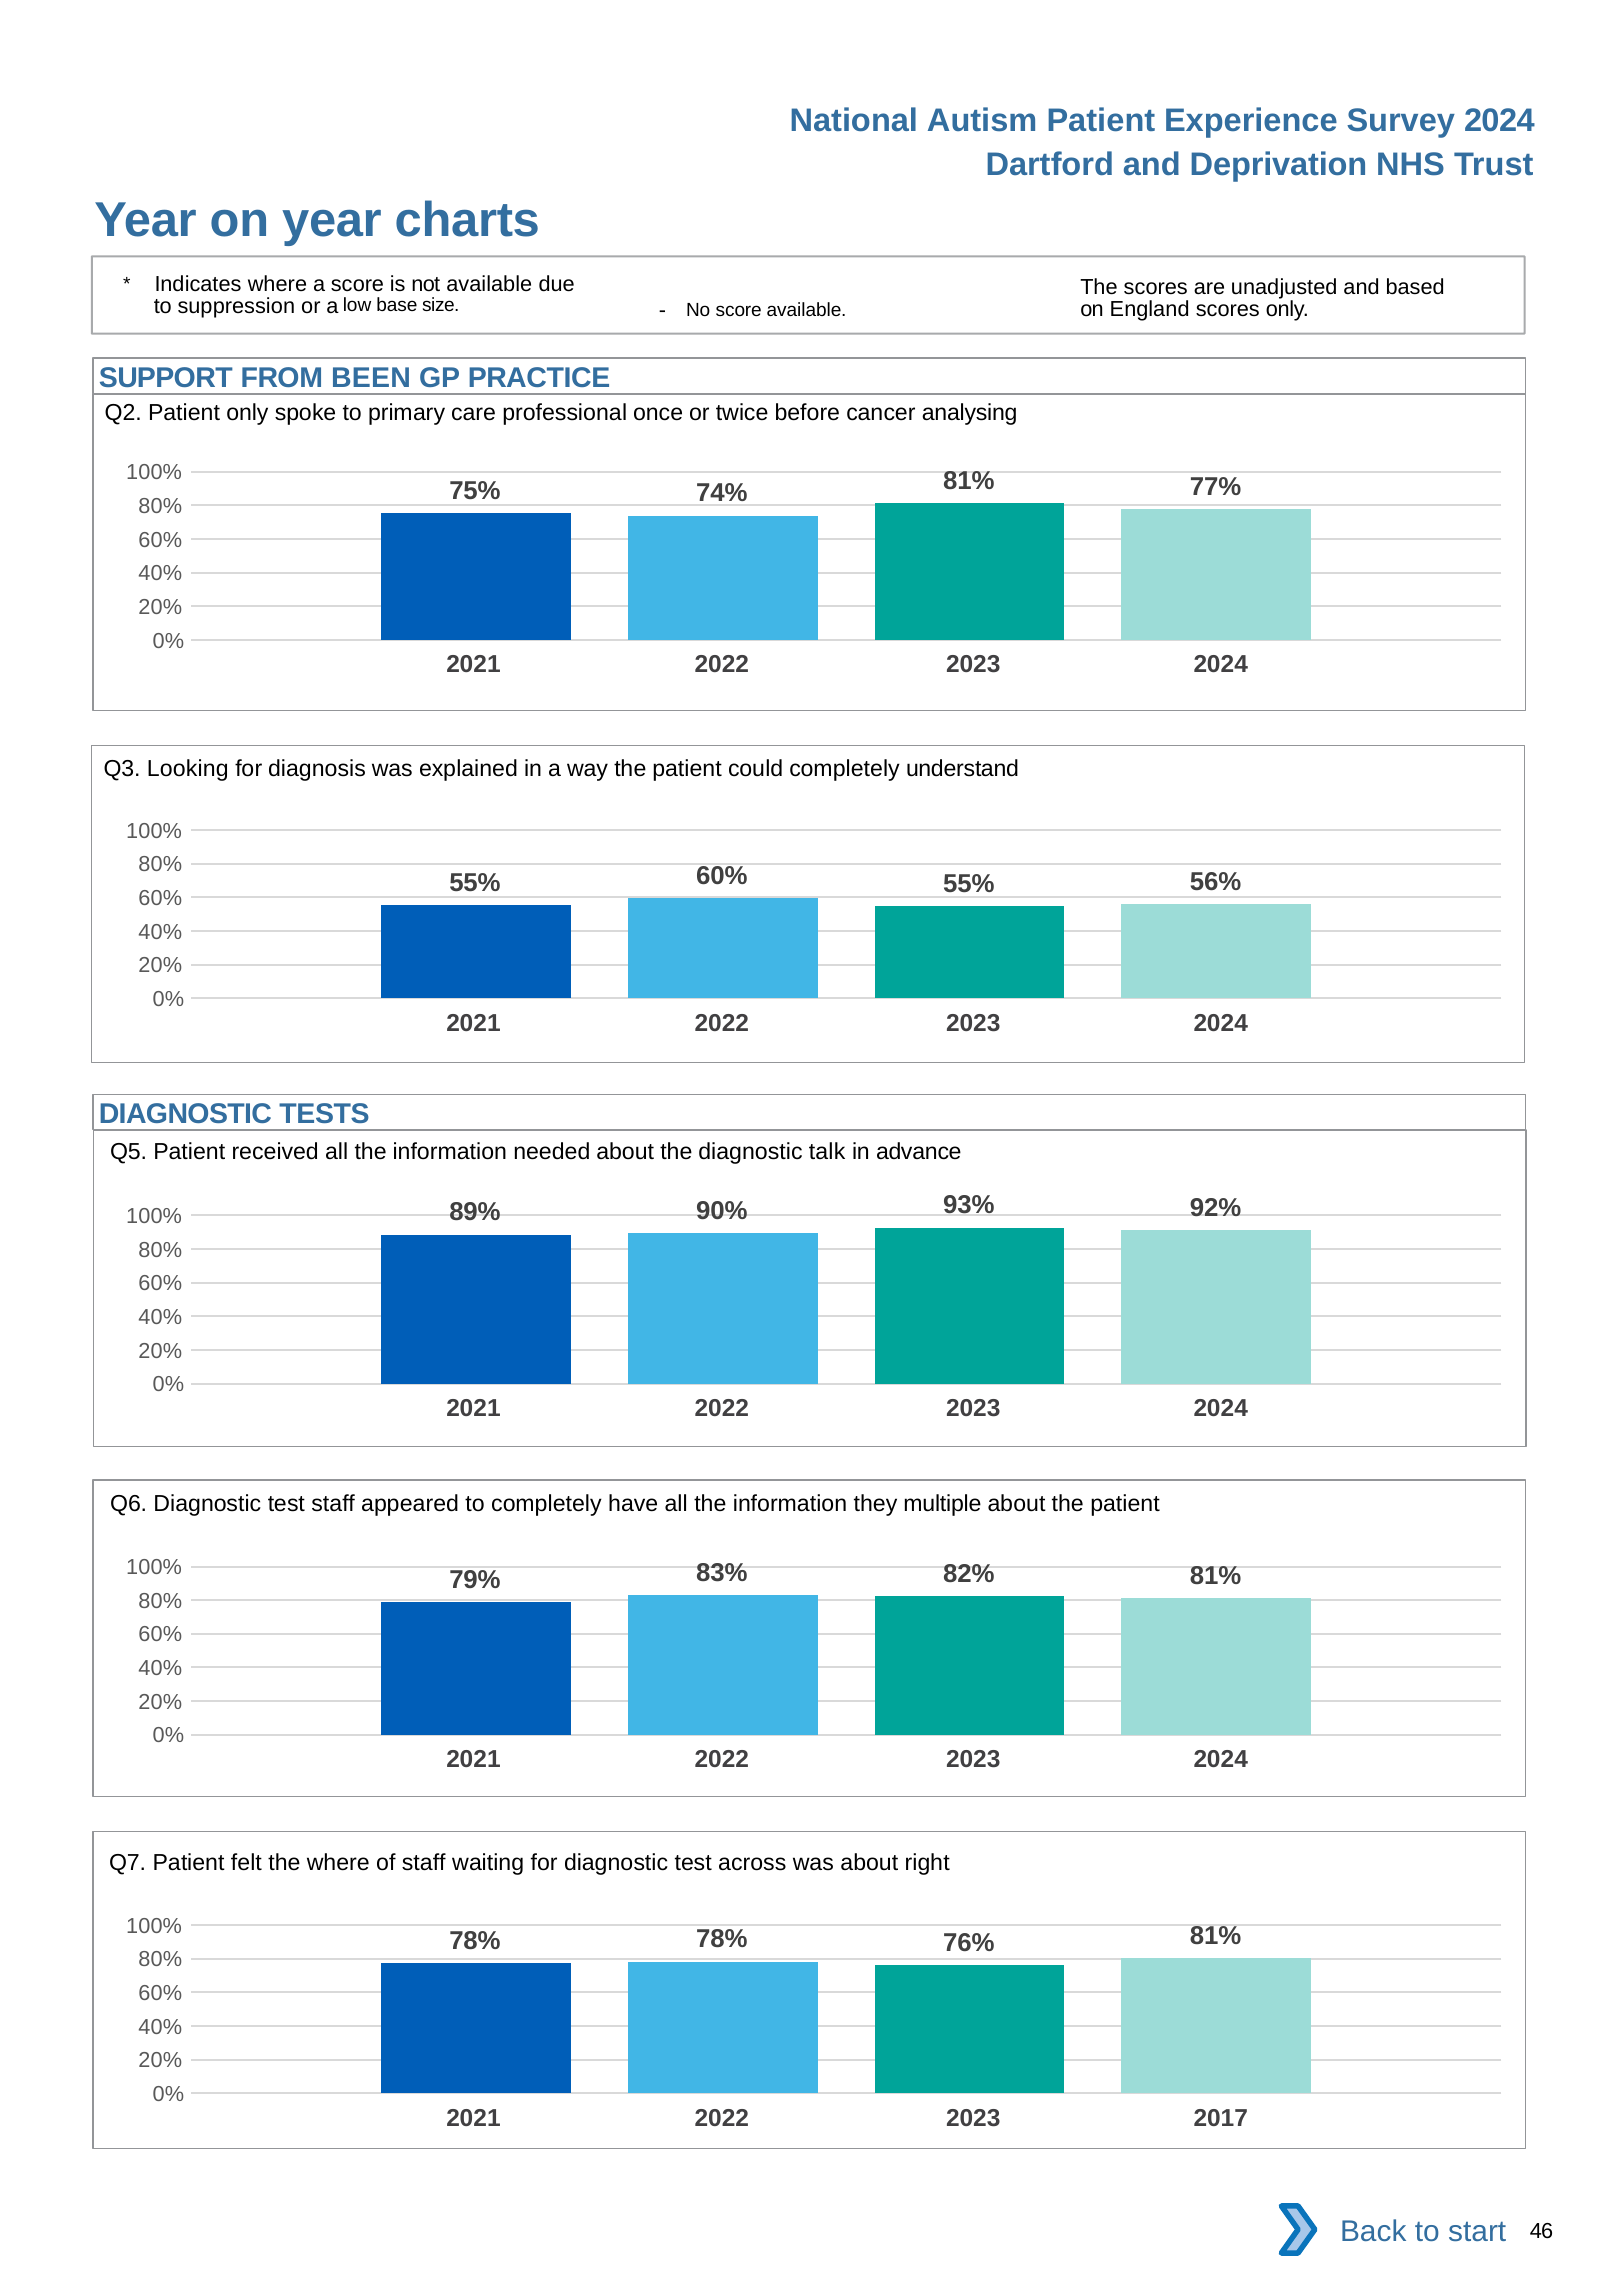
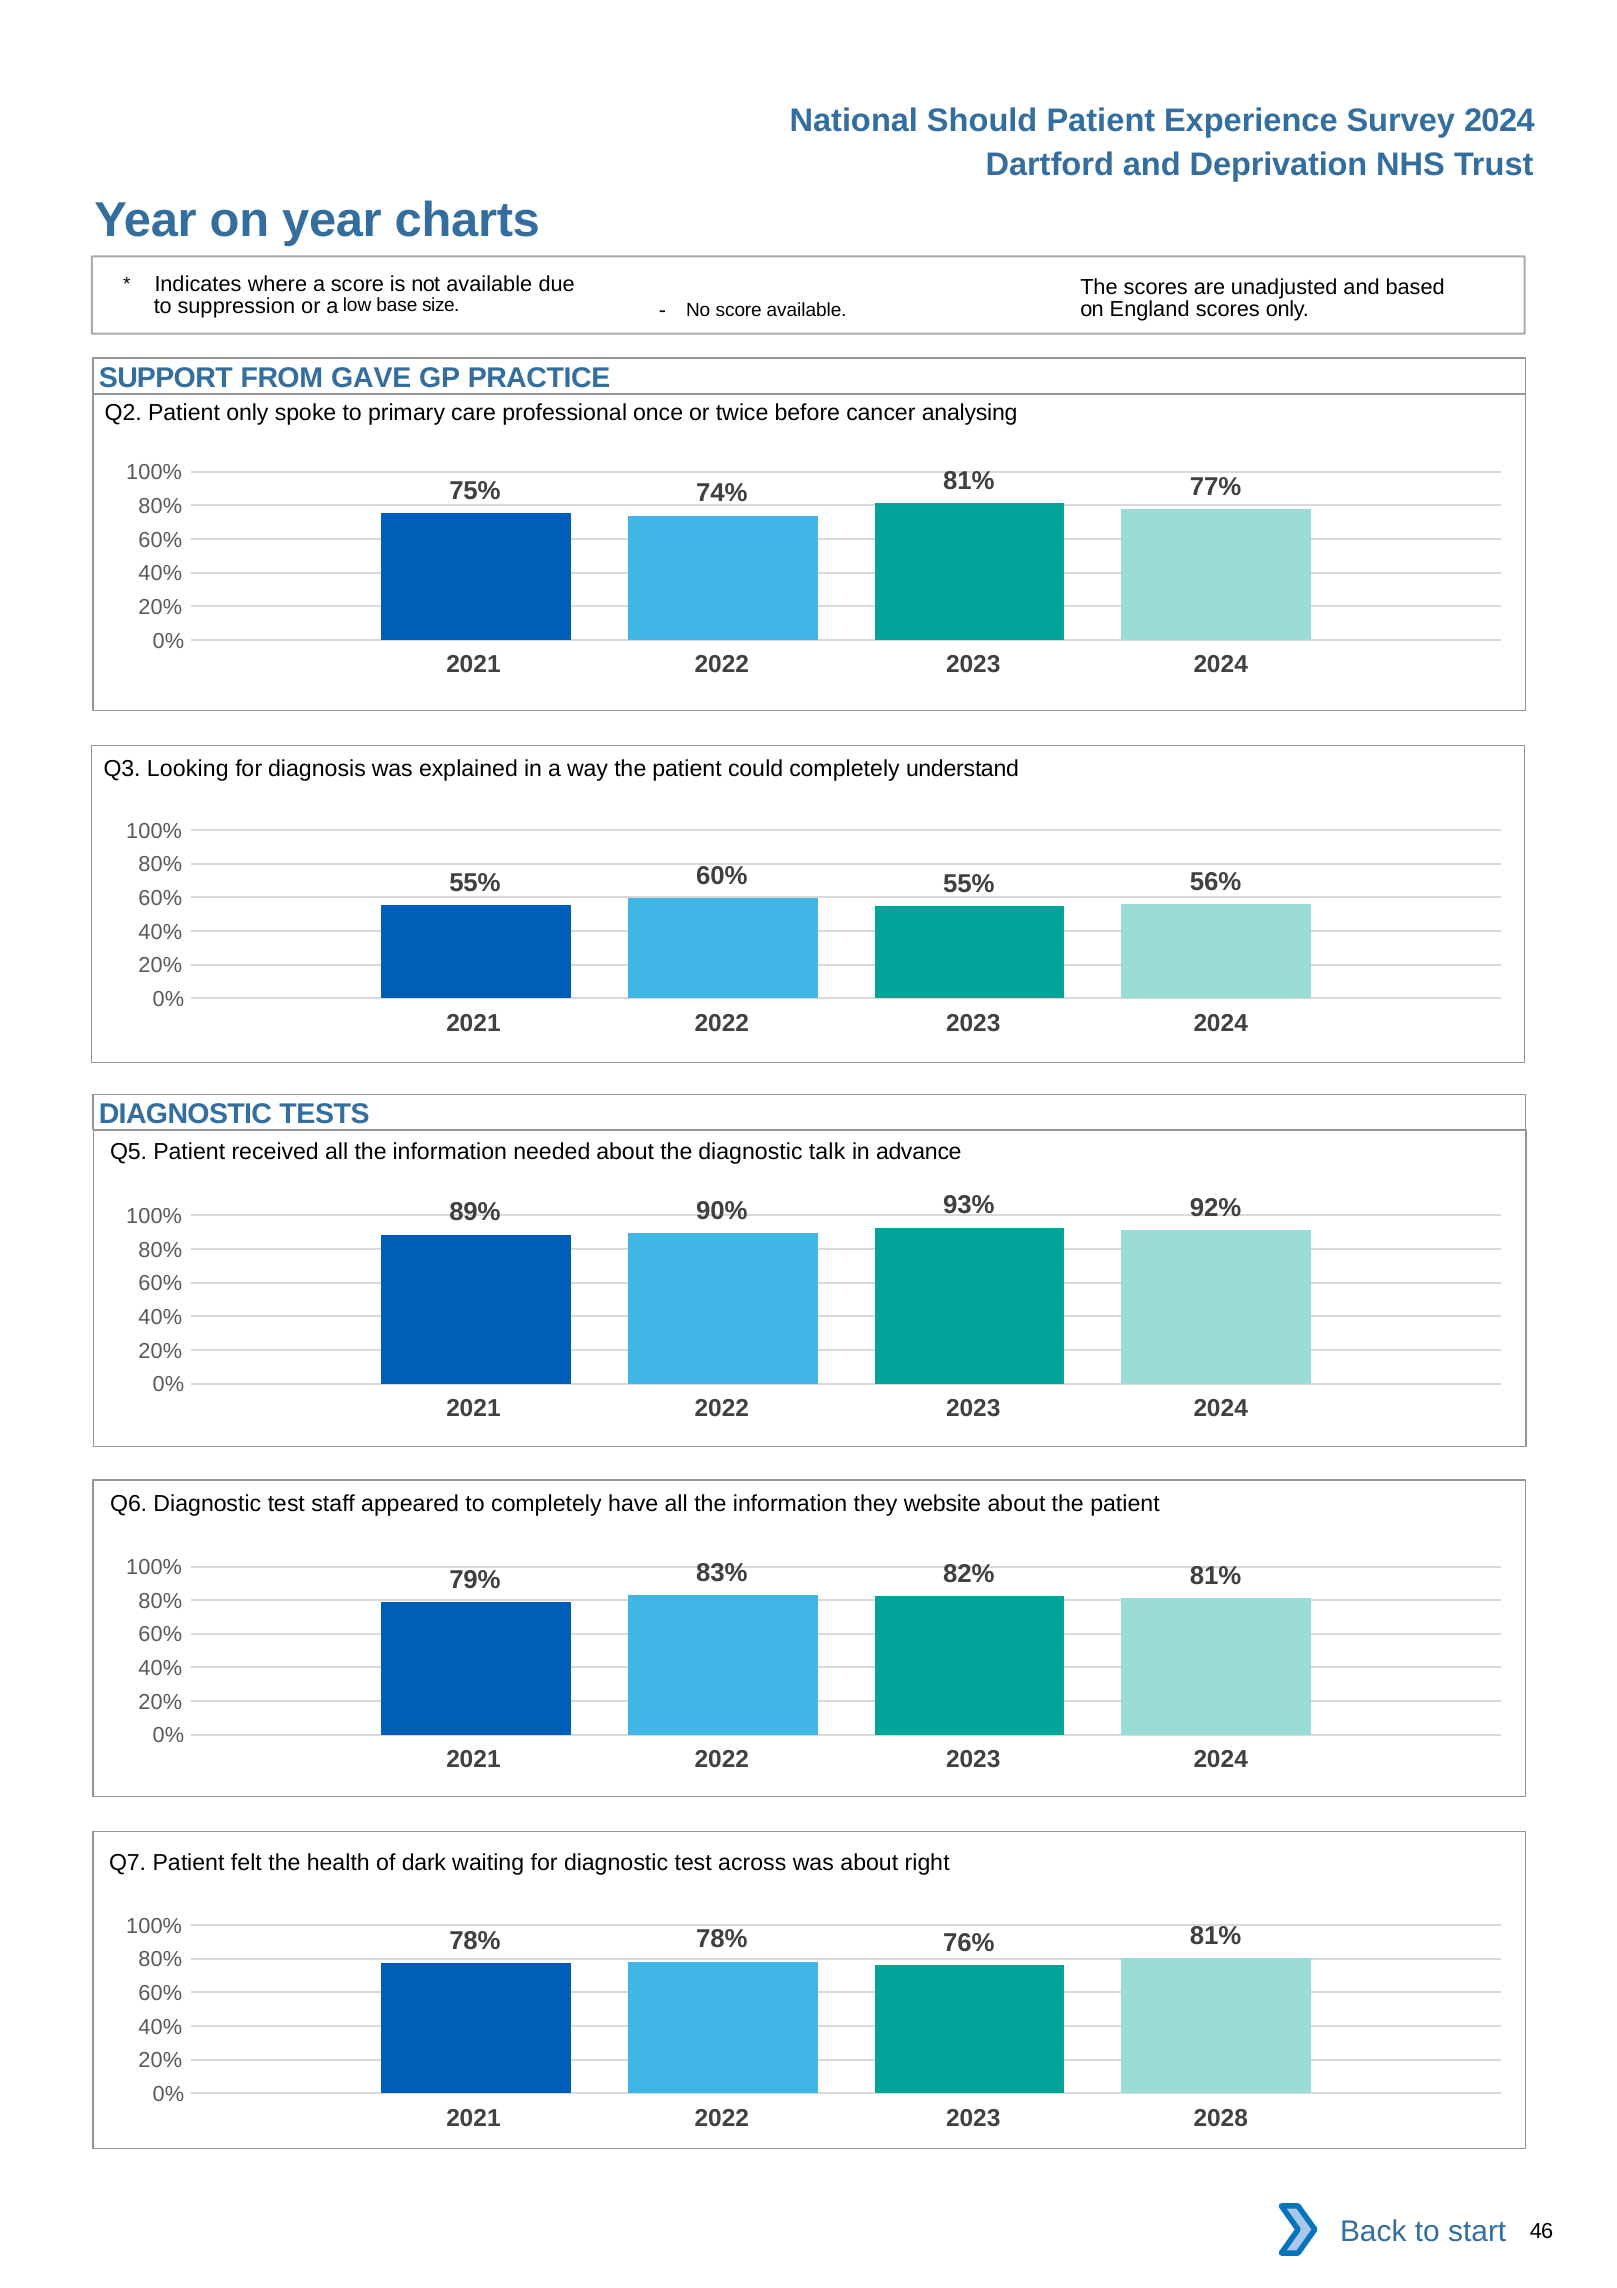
Autism: Autism -> Should (982, 121)
BEEN: BEEN -> GAVE (371, 378)
multiple: multiple -> website (942, 1504)
the where: where -> health (338, 1863)
of staff: staff -> dark (424, 1863)
2017: 2017 -> 2028 (1221, 2118)
